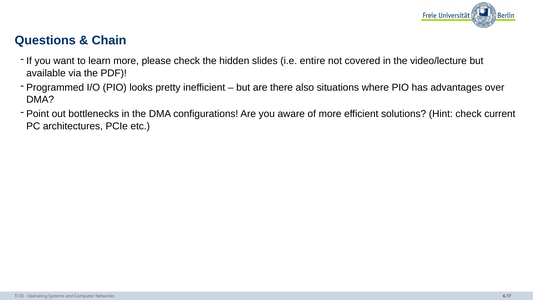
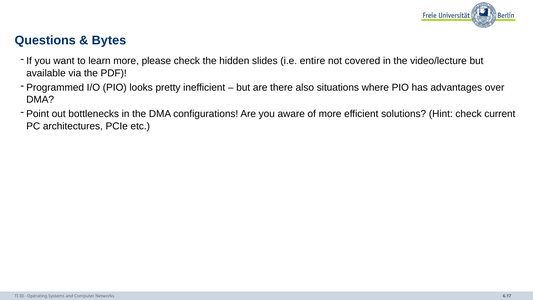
Chain: Chain -> Bytes (109, 40)
